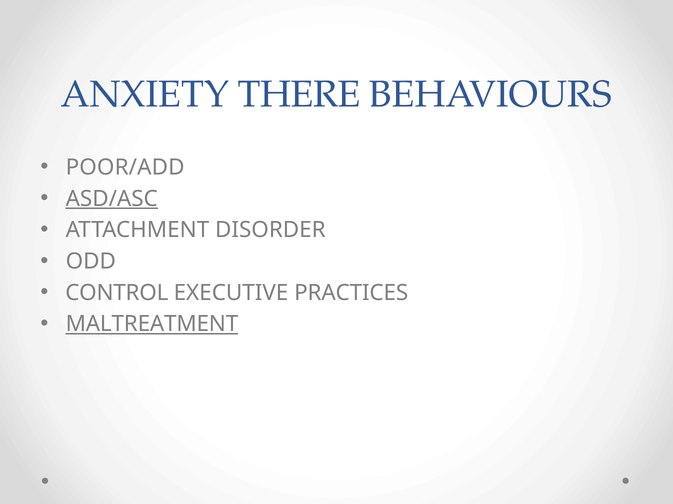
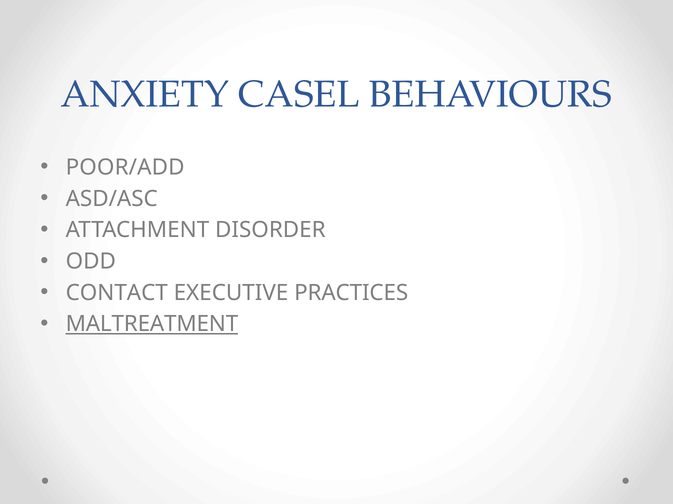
THERE: THERE -> CASEL (299, 95)
ASD/ASC underline: present -> none (112, 199)
CONTROL: CONTROL -> CONTACT (117, 293)
